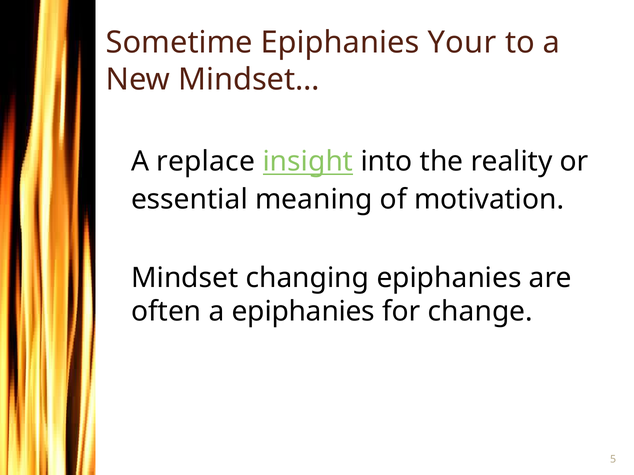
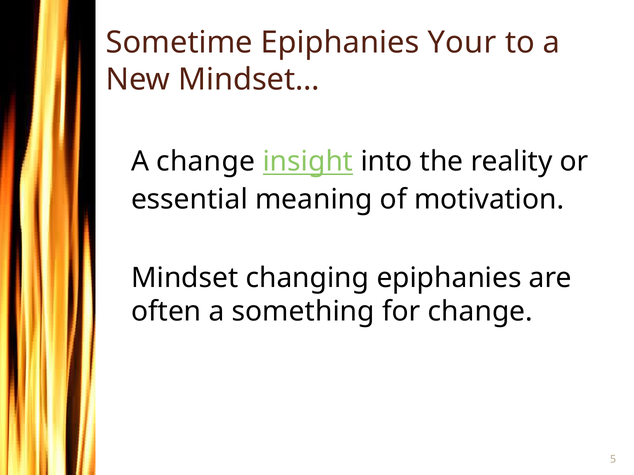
A replace: replace -> change (206, 162)
a epiphanies: epiphanies -> something (303, 312)
